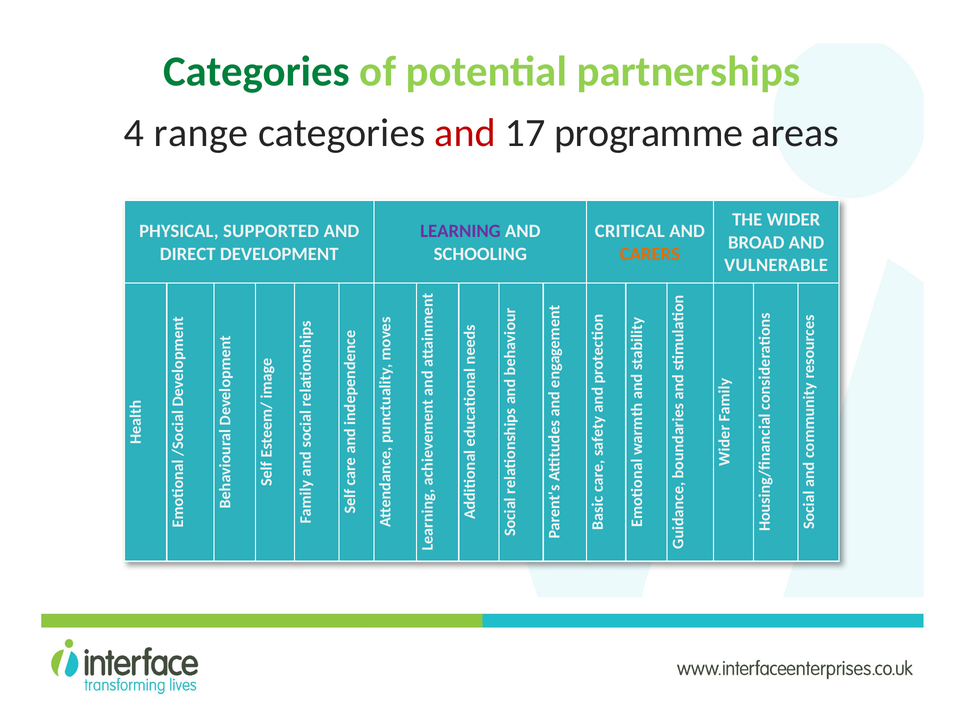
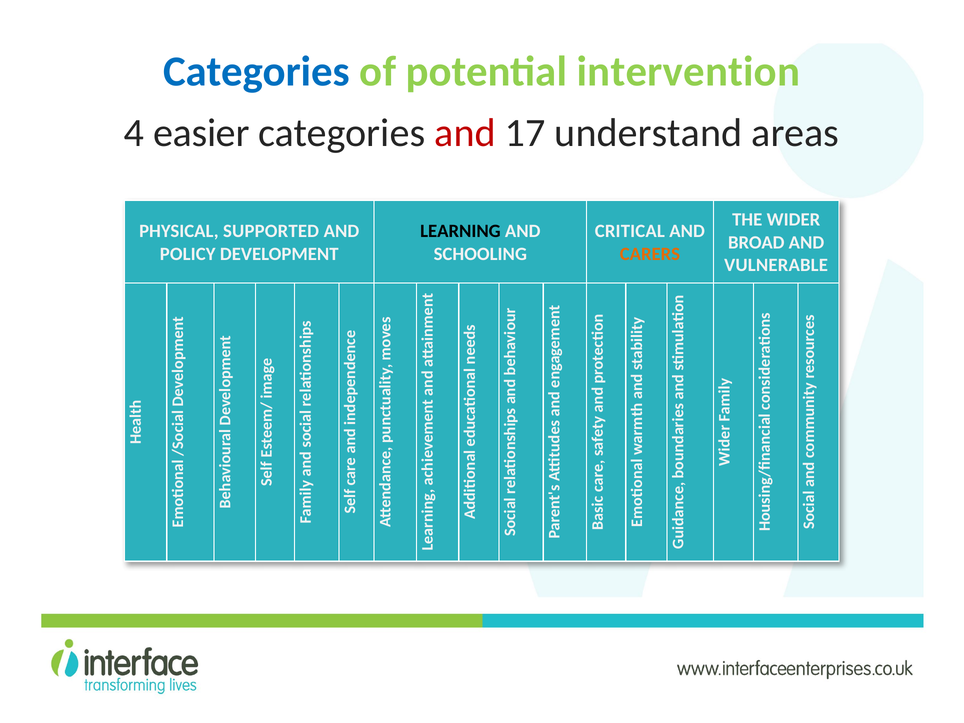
Categories colour: green -> blue (256, 71)
partnerships: partnerships -> intervention (688, 71)
range: range -> easier (201, 133)
programme: programme -> understand (648, 133)
LEARNING colour: purple -> black (460, 231)
DIRECT: DIRECT -> POLICY (188, 254)
